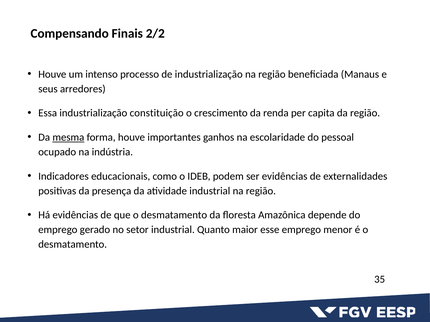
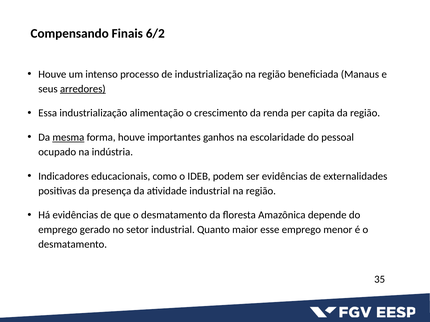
2/2: 2/2 -> 6/2 (155, 34)
arredores underline: none -> present (83, 89)
constituição: constituição -> alimentação (157, 113)
